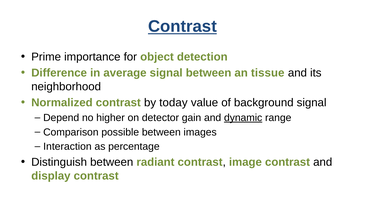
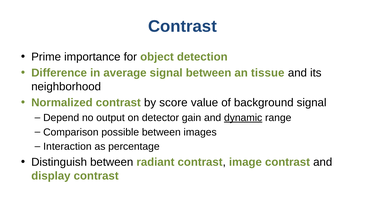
Contrast underline: present -> none (182, 26)
today: today -> score (173, 103)
higher: higher -> output (111, 118)
